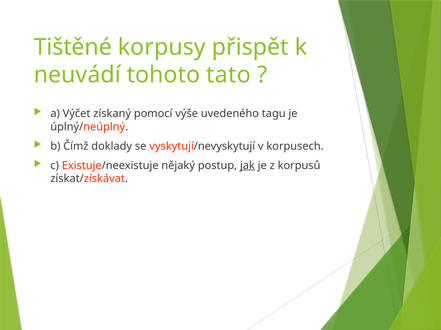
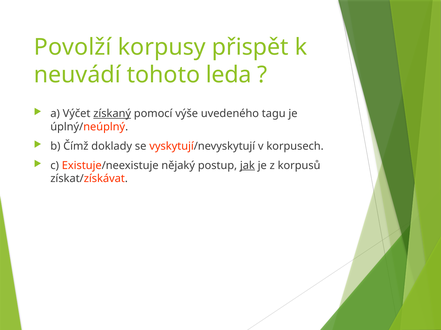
Tištěné: Tištěné -> Povolží (73, 47)
tato: tato -> leda (229, 75)
získaný underline: none -> present (112, 114)
